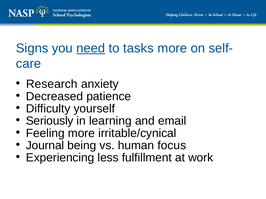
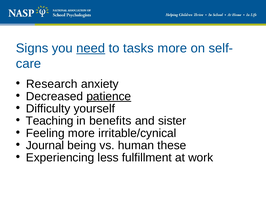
patience underline: none -> present (109, 97)
Seriously: Seriously -> Teaching (50, 121)
learning: learning -> benefits (110, 121)
email: email -> sister (172, 121)
focus: focus -> these (172, 146)
